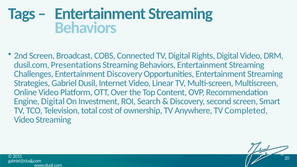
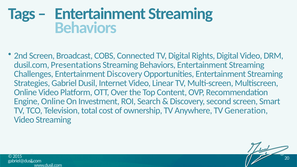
Engine Digital: Digital -> Online (53, 101)
Completed: Completed -> Generation (246, 111)
